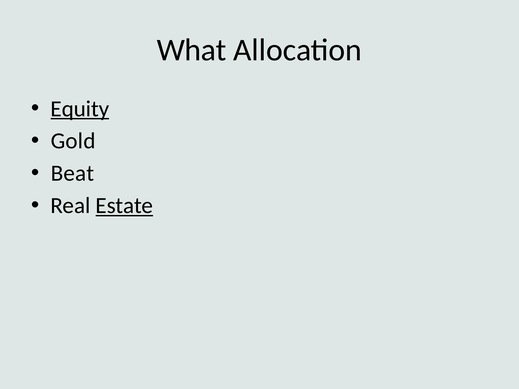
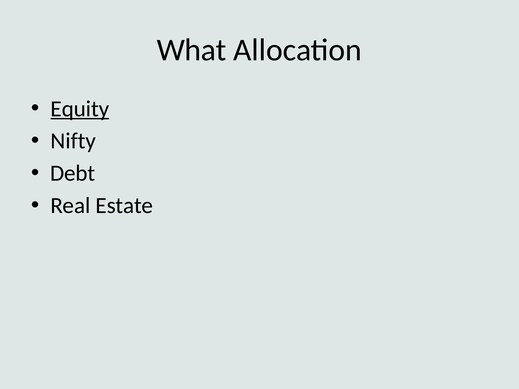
Gold: Gold -> Nifty (73, 141)
Beat: Beat -> Debt (73, 173)
Estate underline: present -> none (124, 206)
